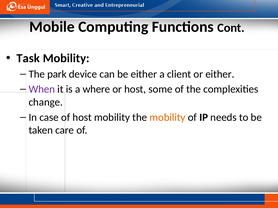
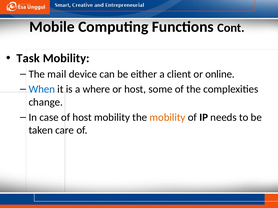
park: park -> mail (57, 74)
or either: either -> online (220, 74)
When colour: purple -> blue (42, 89)
